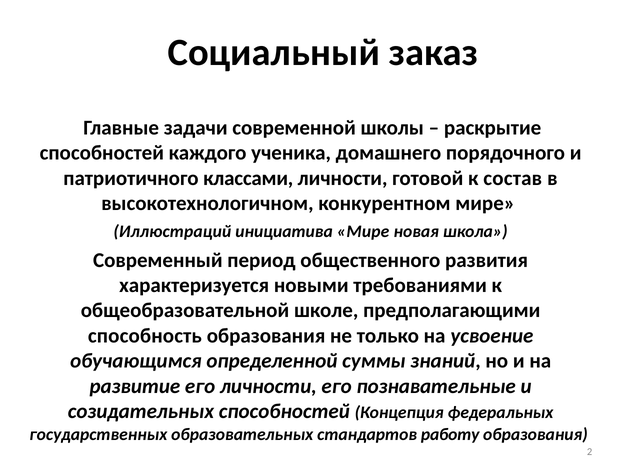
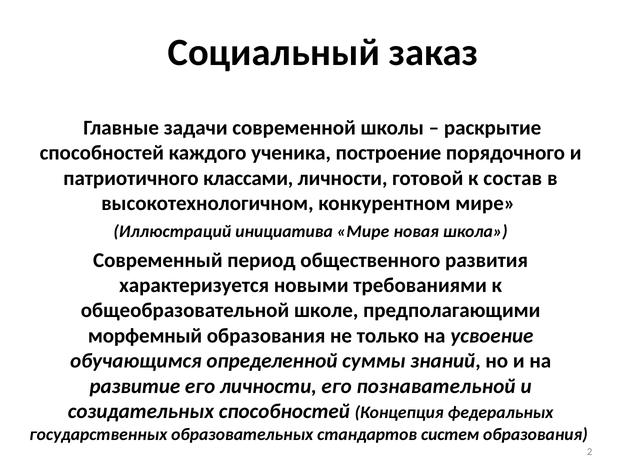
домашнего: домашнего -> построение (388, 153)
способность: способность -> морфемный (145, 335)
познавательные: познавательные -> познавательной (436, 386)
работу: работу -> систем (450, 434)
